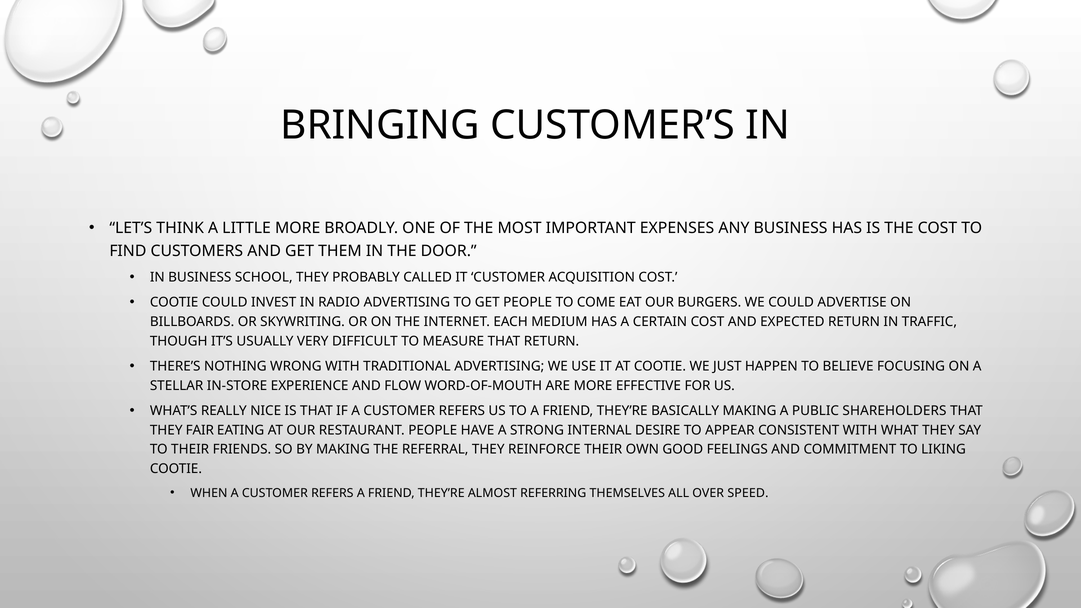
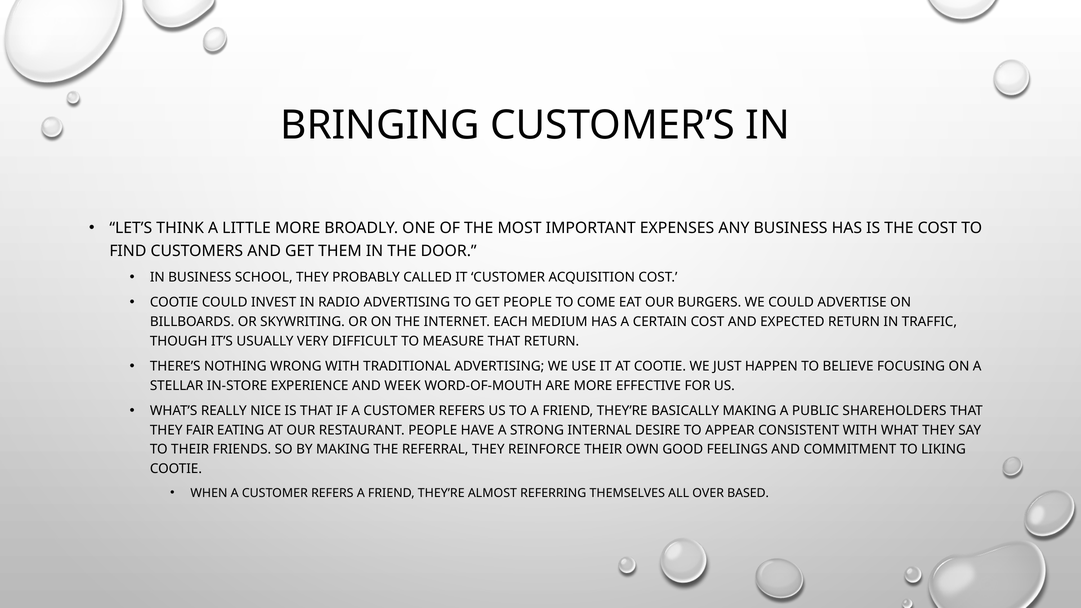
FLOW: FLOW -> WEEK (403, 386)
SPEED: SPEED -> BASED (748, 493)
